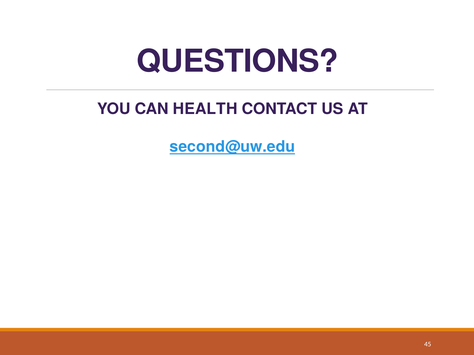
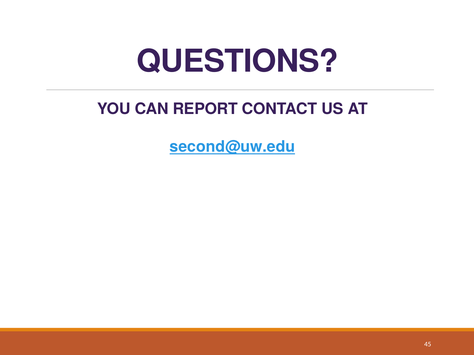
HEALTH: HEALTH -> REPORT (205, 109)
